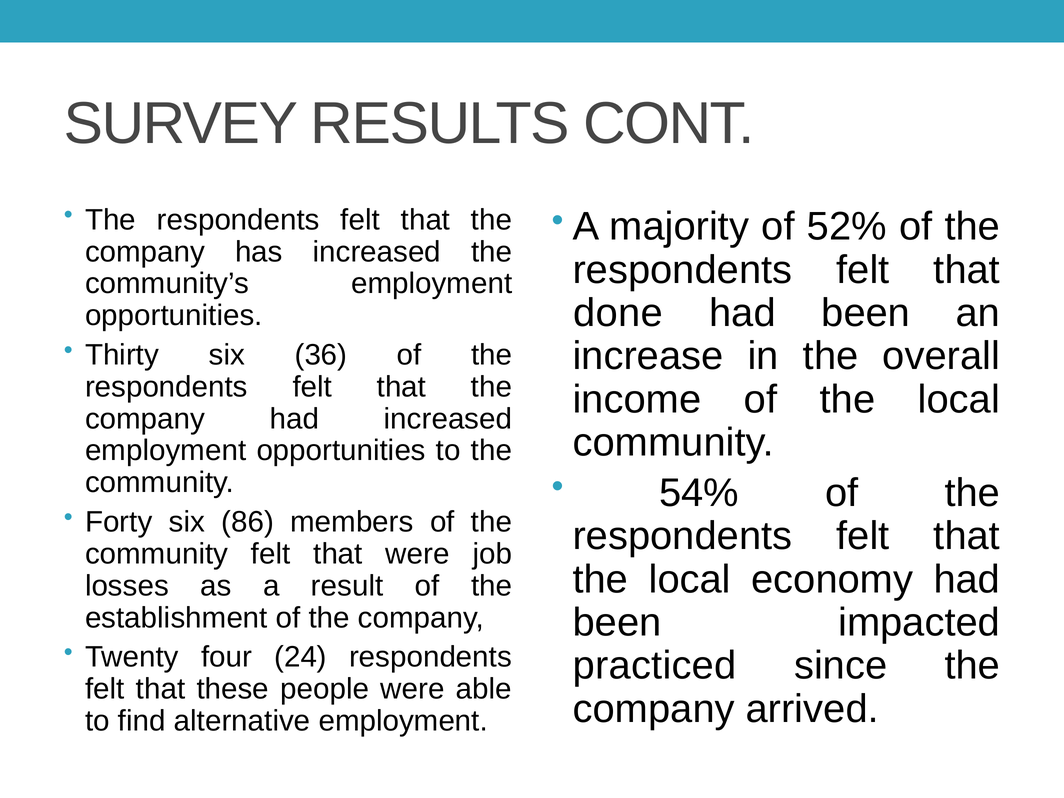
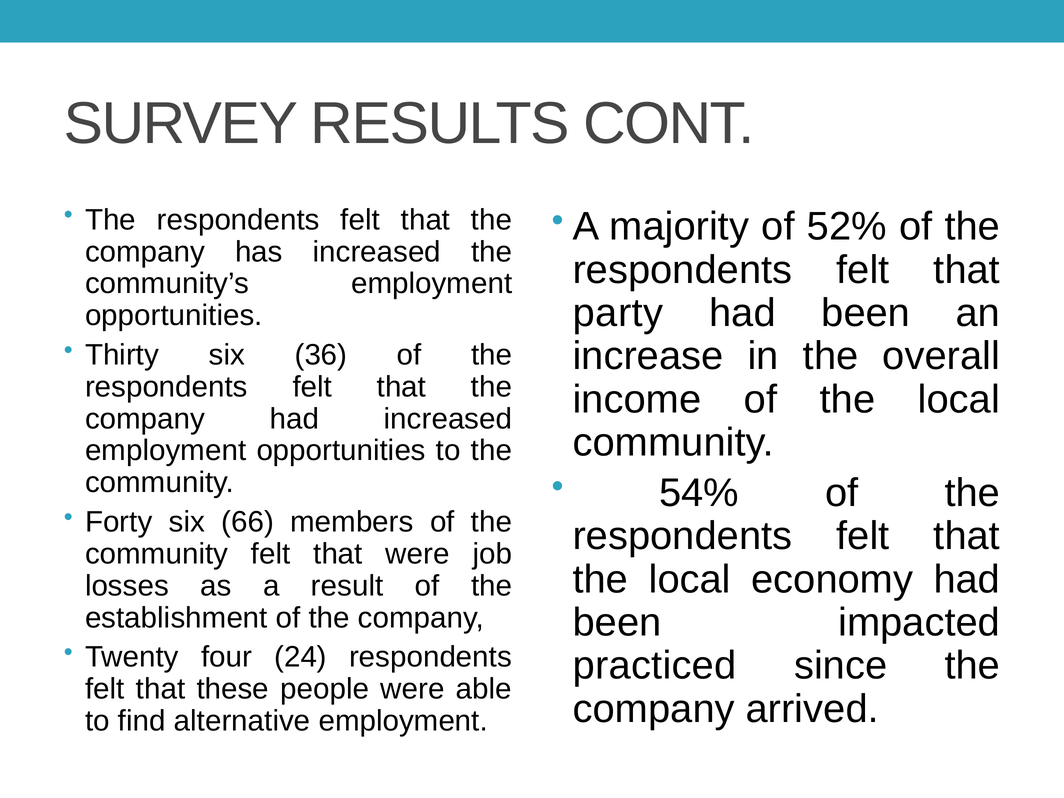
done: done -> party (618, 313)
86: 86 -> 66 (248, 522)
